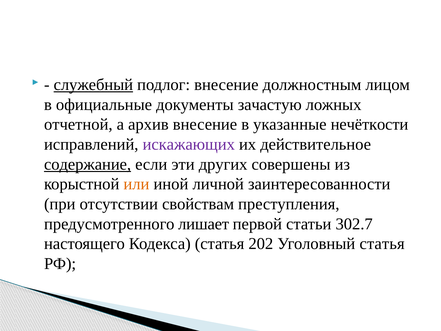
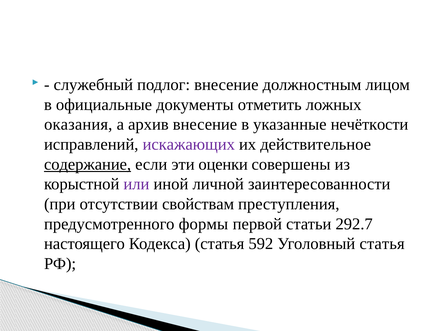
служебный underline: present -> none (93, 85)
зачастую: зачастую -> отметить (270, 105)
отчетной: отчетной -> оказания (78, 124)
других: других -> оценки (223, 164)
или colour: orange -> purple (136, 184)
лишает: лишает -> формы (203, 224)
302.7: 302.7 -> 292.7 (354, 224)
202: 202 -> 592 (261, 244)
